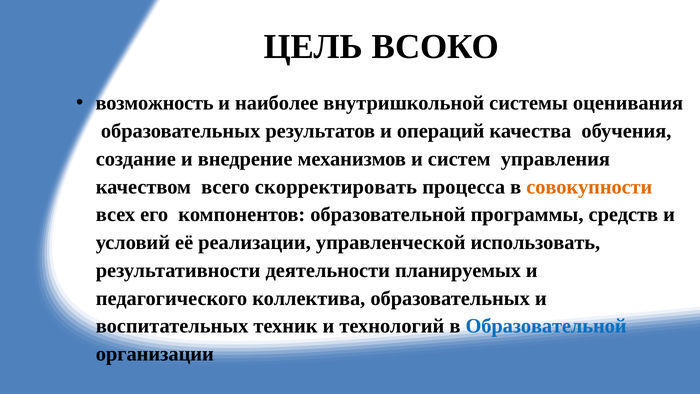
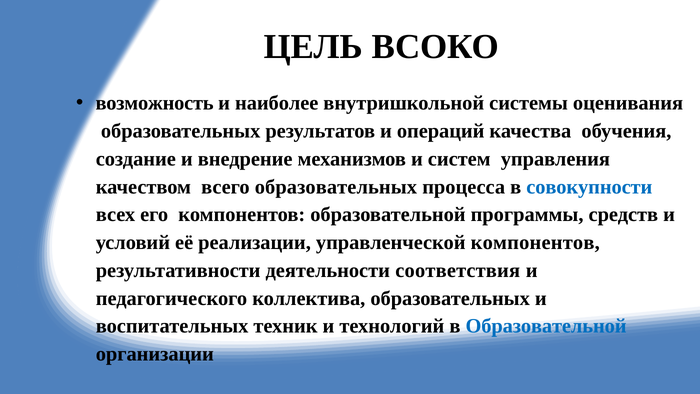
всего скорректировать: скорректировать -> образовательных (336, 187)
совокупности colour: orange -> blue (589, 187)
управленческой использовать: использовать -> компонентов (535, 242)
планируемых: планируемых -> соответствия (458, 270)
